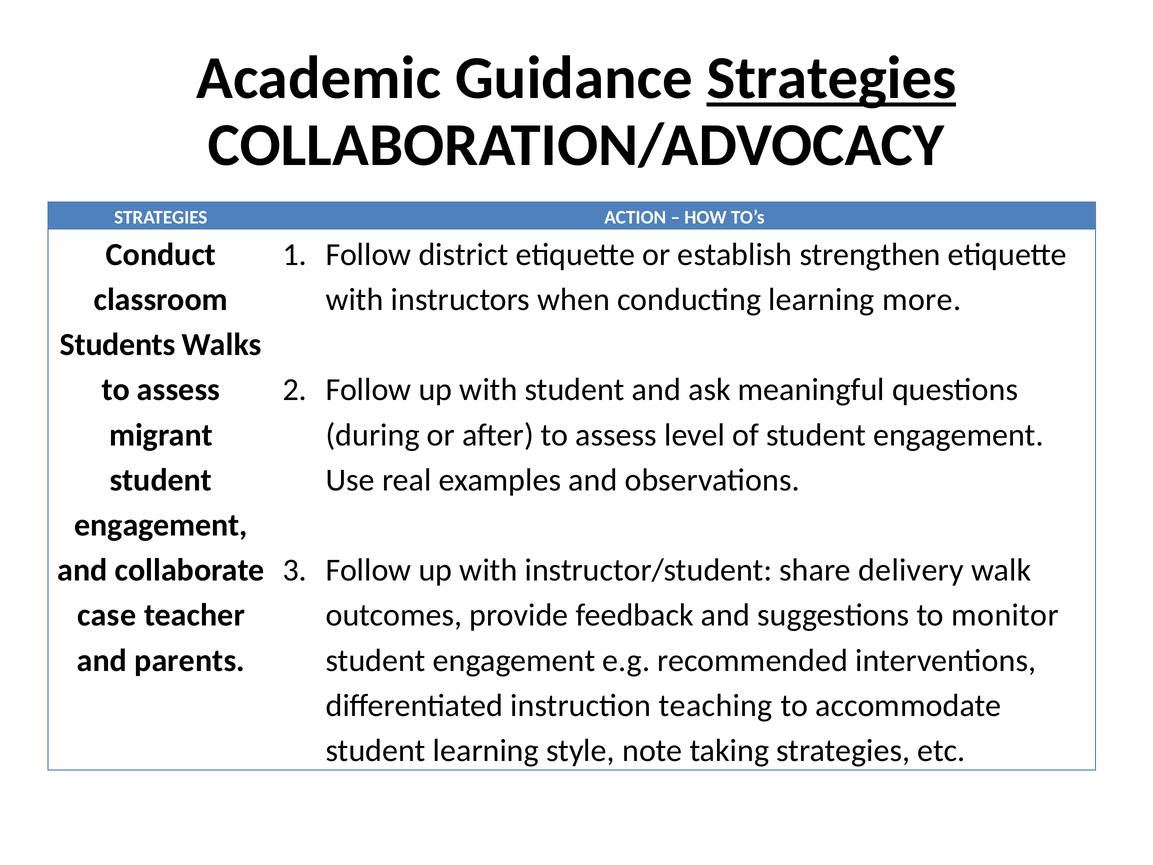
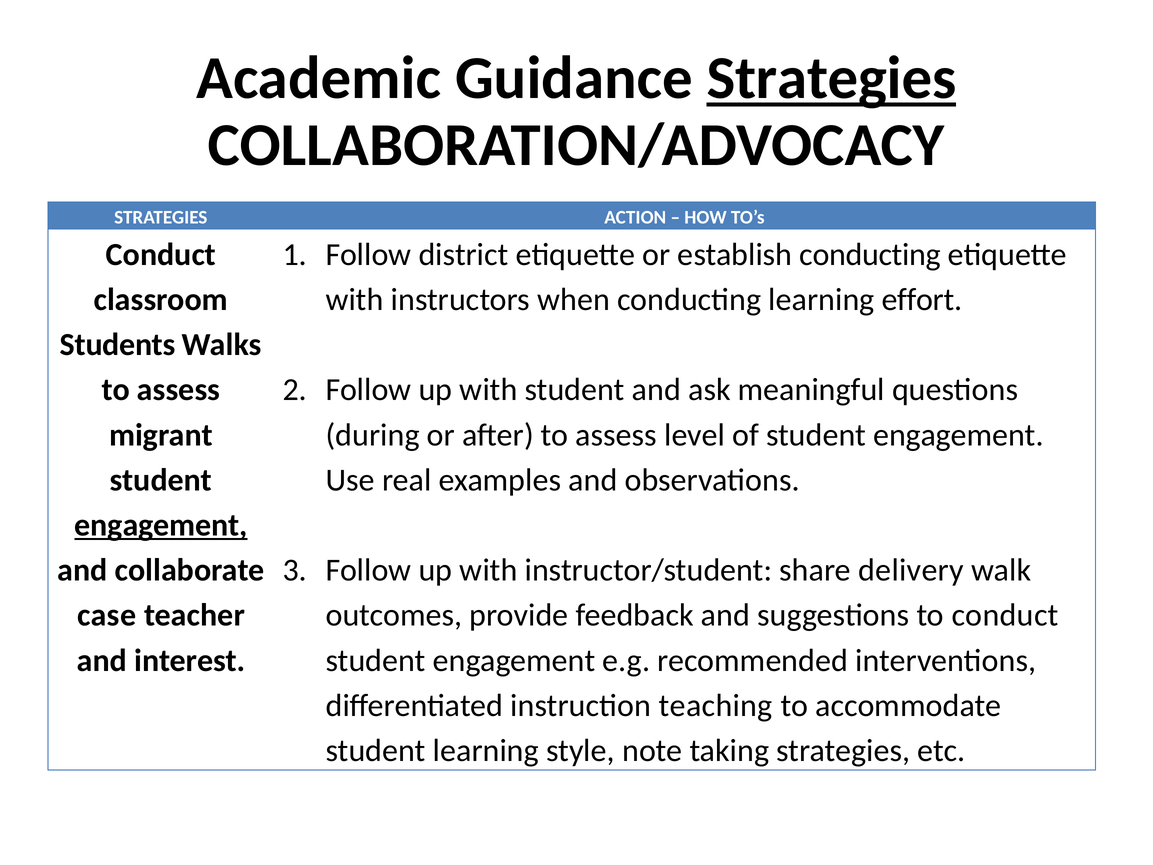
establish strengthen: strengthen -> conducting (870, 255)
more: more -> effort (922, 300)
engagement underline: none -> present (161, 525)
to monitor: monitor -> conduct (1005, 615)
parents: parents -> interest (190, 660)
